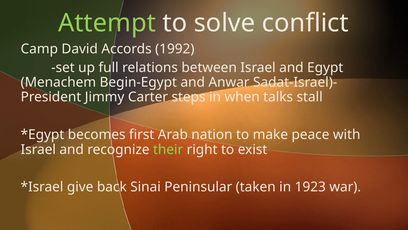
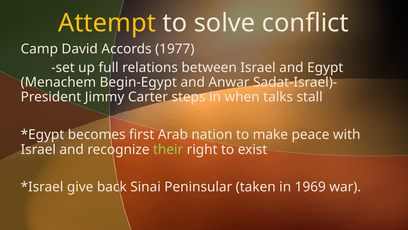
Attempt colour: light green -> yellow (107, 23)
1992: 1992 -> 1977 (175, 49)
1923: 1923 -> 1969 (310, 187)
